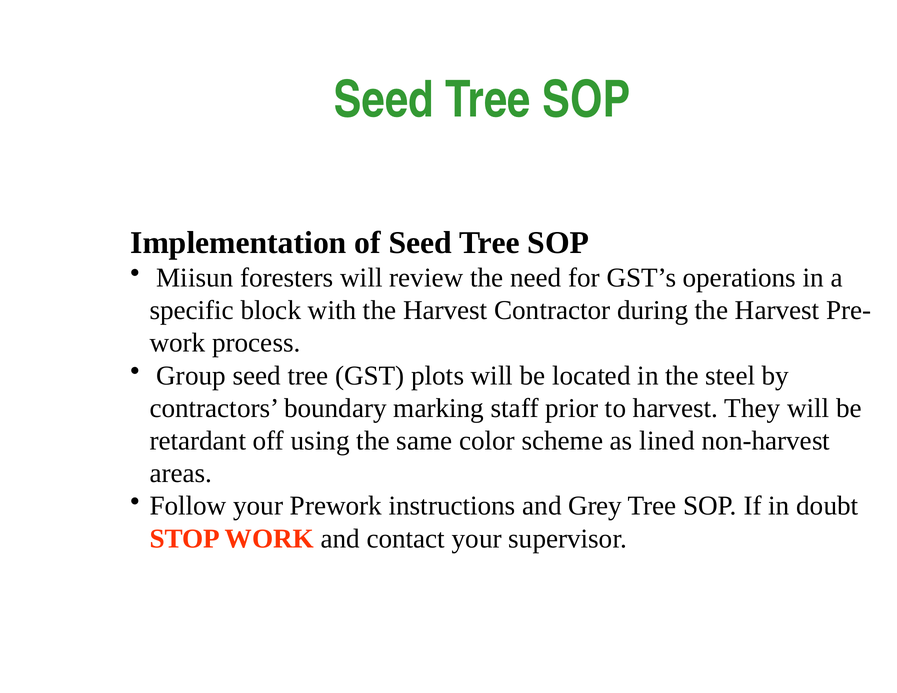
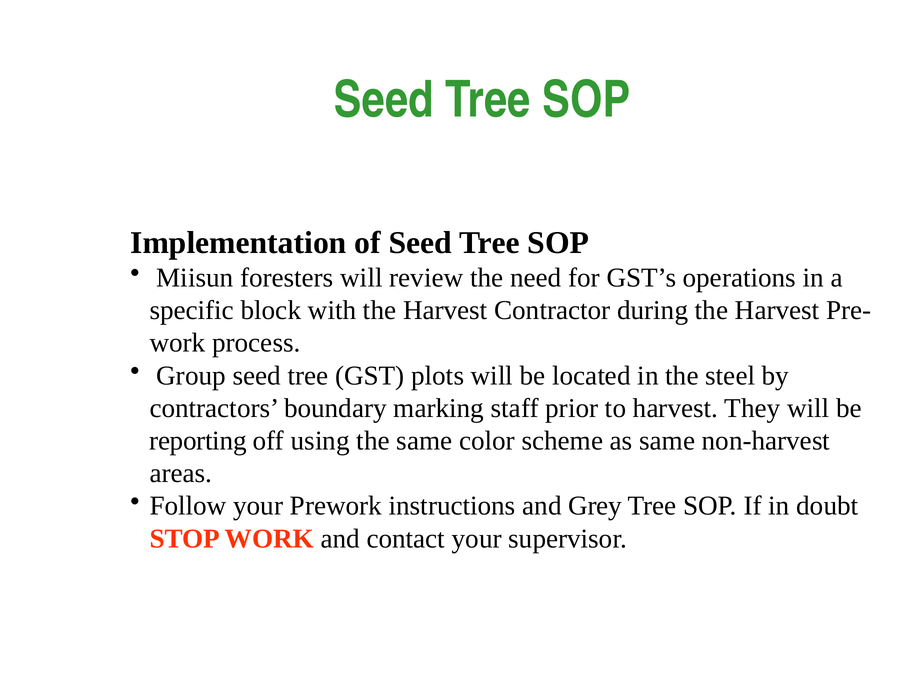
retardant: retardant -> reporting (198, 441)
as lined: lined -> same (667, 441)
